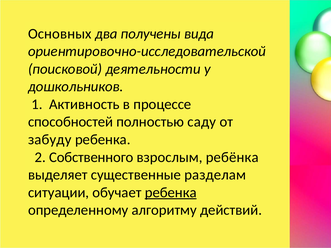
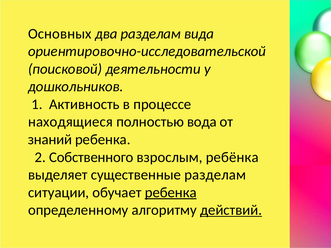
два получены: получены -> разделам (151, 34)
способностей: способностей -> находящиеся (70, 122)
саду: саду -> вода (202, 122)
забуду: забуду -> знаний (50, 140)
действий underline: none -> present (231, 210)
